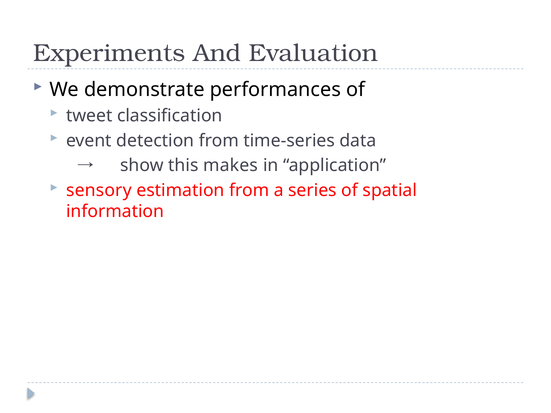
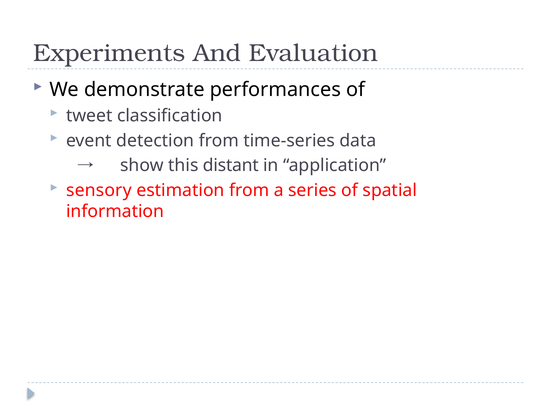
makes: makes -> distant (231, 166)
